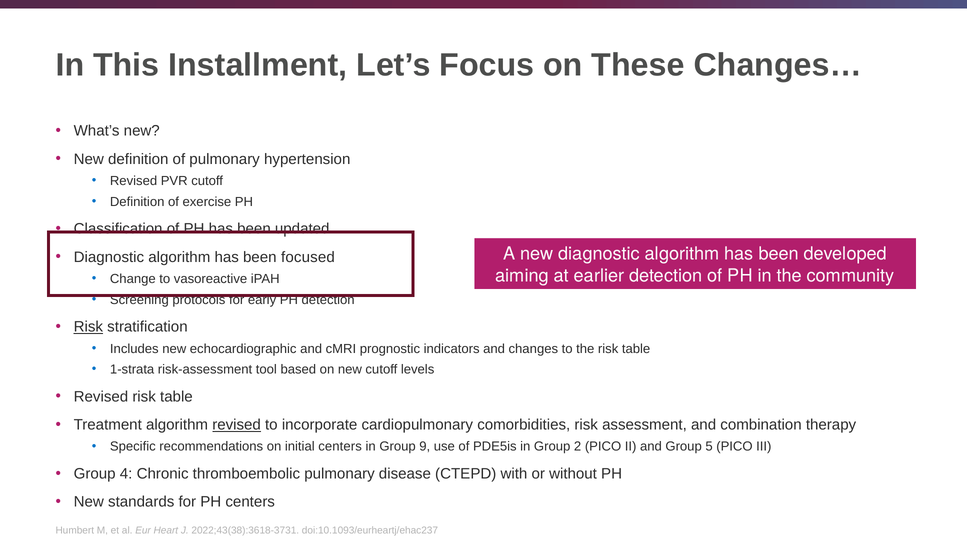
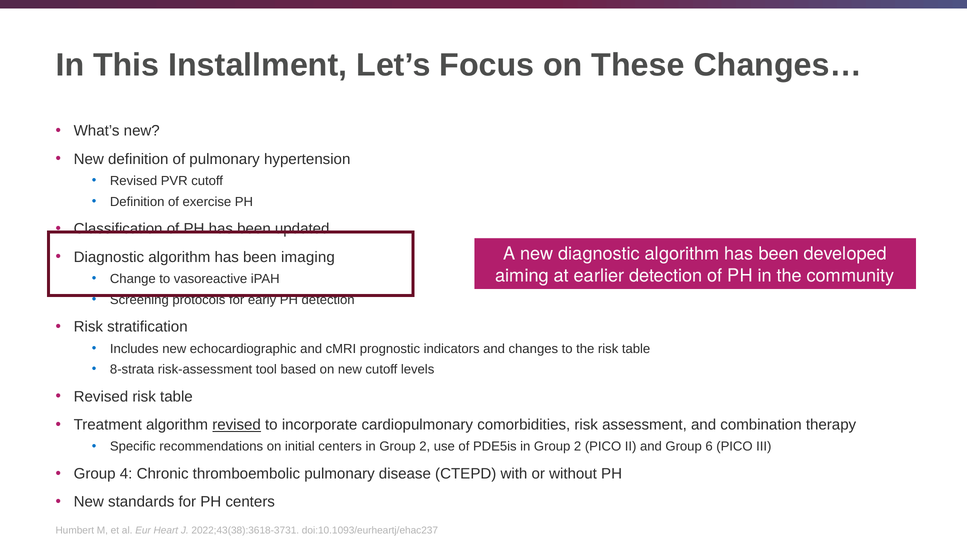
focused: focused -> imaging (308, 257)
Risk underline: present -> none (88, 327)
1-strata: 1-strata -> 8-strata (132, 369)
9: 9 -> 2 (425, 447)
5: 5 -> 6 (709, 447)
